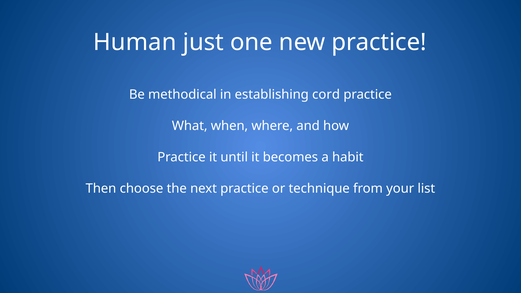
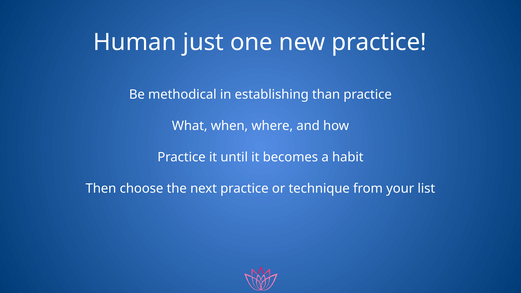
cord: cord -> than (326, 95)
